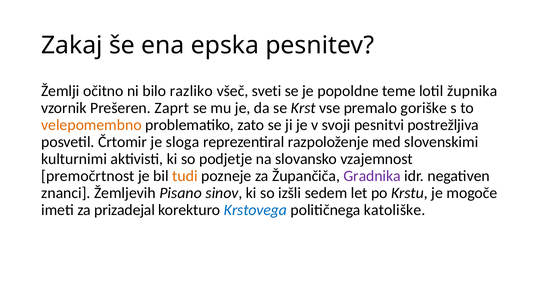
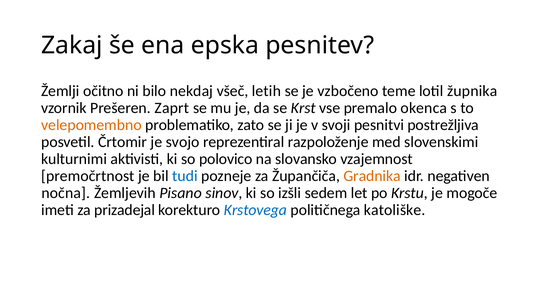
razliko: razliko -> nekdaj (191, 91)
sveti: sveti -> letih (266, 91)
popoldne: popoldne -> vzbočeno (348, 91)
goriške: goriške -> okenca (424, 108)
sloga: sloga -> svojo (183, 142)
podjetje: podjetje -> polovico (226, 159)
tudi colour: orange -> blue (185, 176)
Gradnika colour: purple -> orange (372, 176)
znanci: znanci -> nočna (66, 193)
